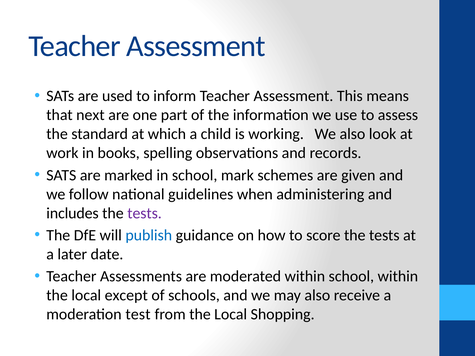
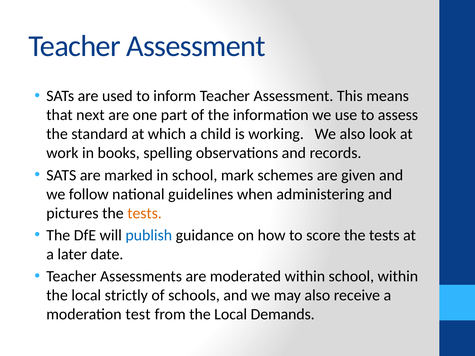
includes: includes -> pictures (72, 213)
tests colour: purple -> orange (145, 213)
except: except -> strictly (126, 296)
Shopping: Shopping -> Demands (283, 315)
